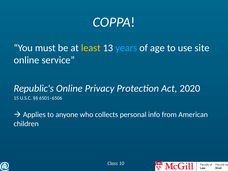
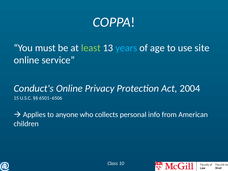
least colour: yellow -> light green (91, 48)
Republic's: Republic's -> Conduct's (34, 88)
2020: 2020 -> 2004 (190, 88)
